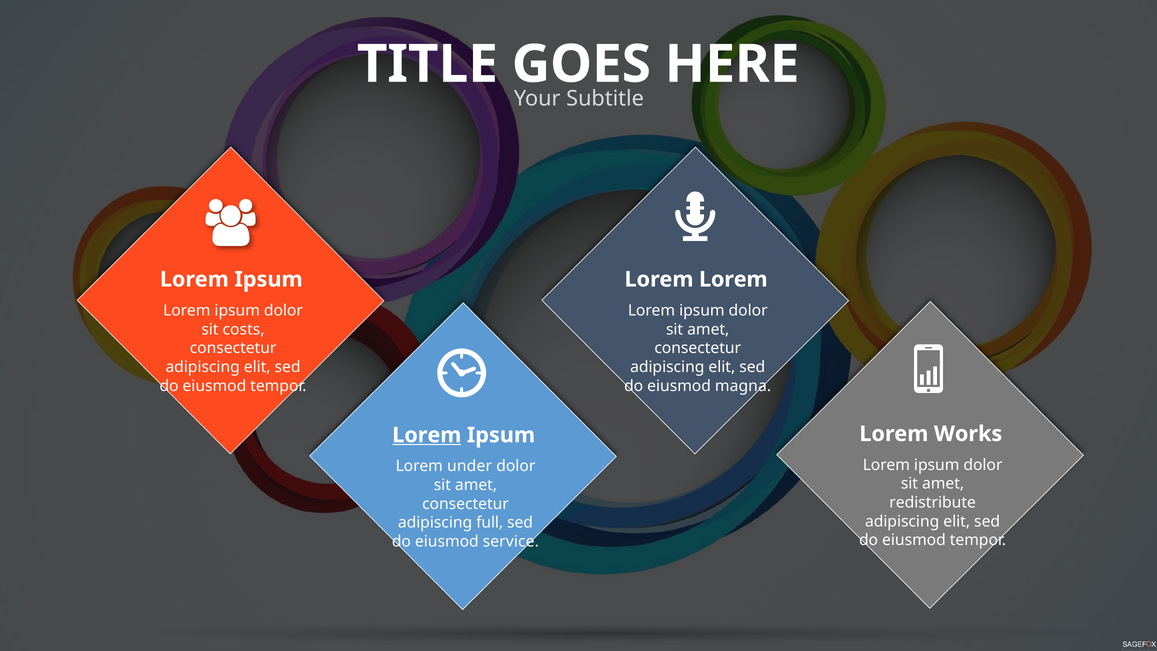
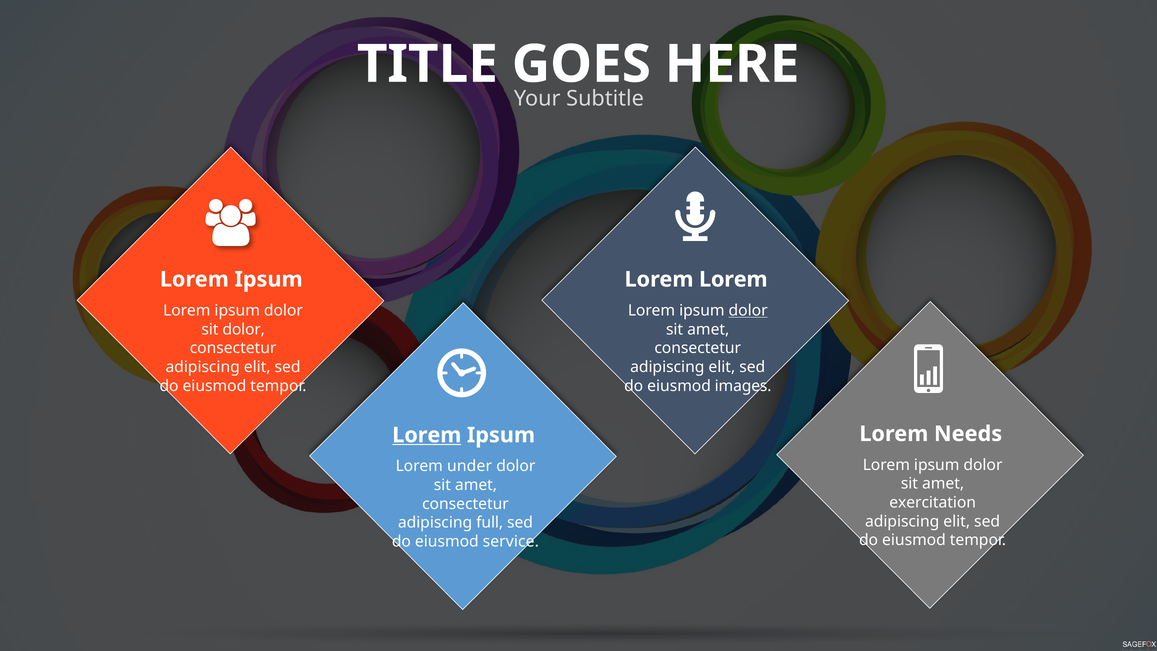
dolor underline: none -> present (748, 310)
sit costs: costs -> dolor (244, 329)
magna: magna -> images (743, 386)
Works: Works -> Needs (968, 434)
redistribute: redistribute -> exercitation (933, 502)
